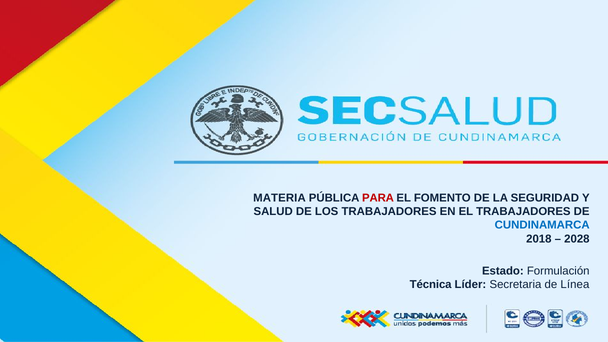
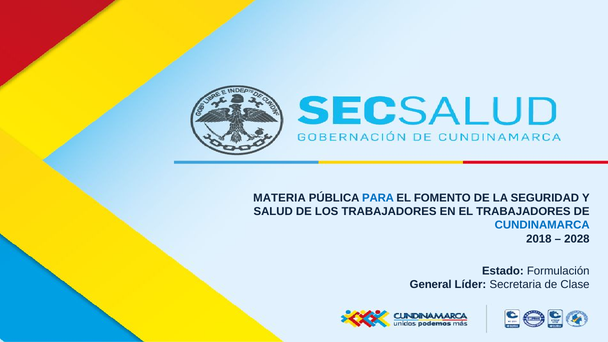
PARA colour: red -> blue (378, 198)
Técnica: Técnica -> General (431, 284)
Línea: Línea -> Clase (575, 284)
